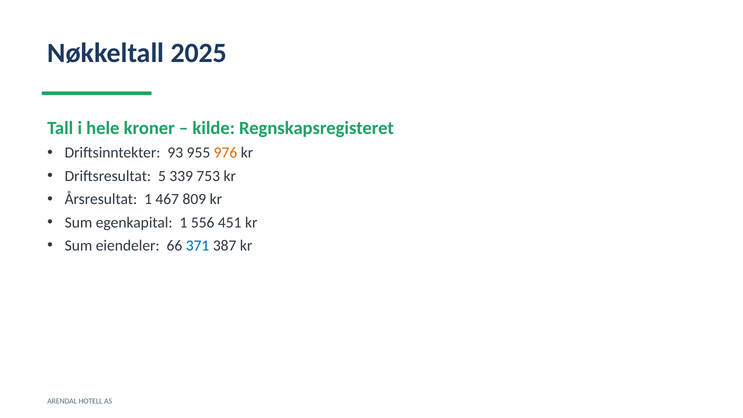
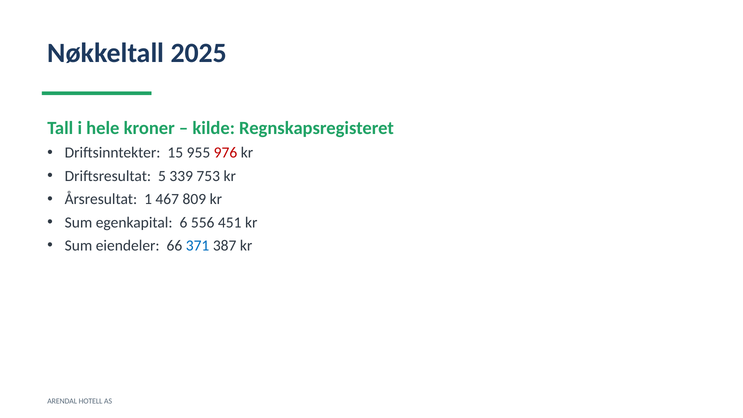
93: 93 -> 15 (175, 153)
976 colour: orange -> red (226, 153)
egenkapital 1: 1 -> 6 (183, 222)
